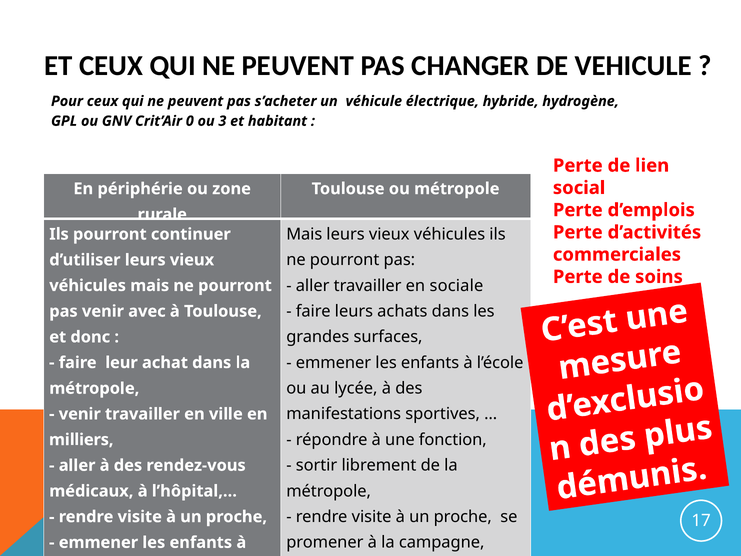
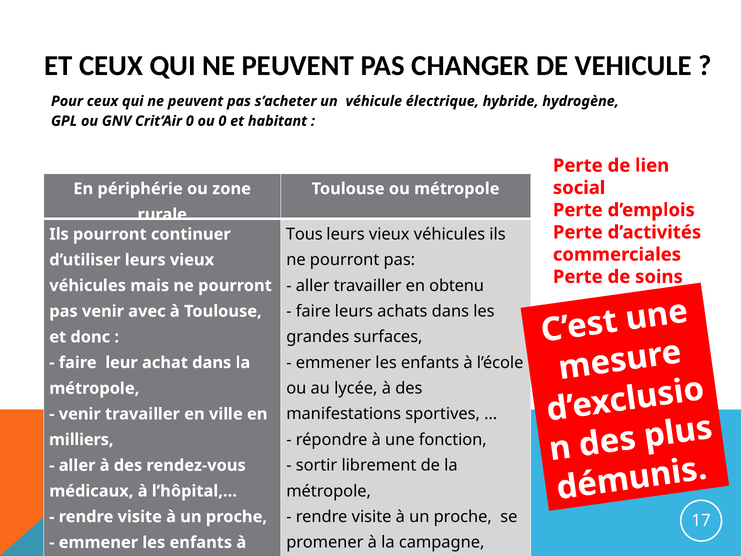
ou 3: 3 -> 0 (222, 121)
Mais: Mais -> Tous (304, 234)
sociale: sociale -> obtenu (457, 285)
